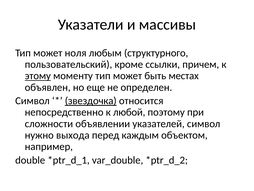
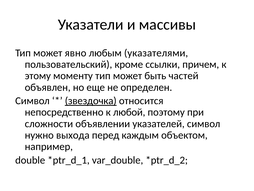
ноля: ноля -> явно (76, 53)
структурного: структурного -> указателями (156, 53)
этому underline: present -> none (38, 76)
местах: местах -> частей (184, 76)
